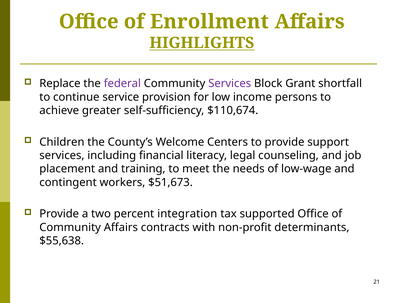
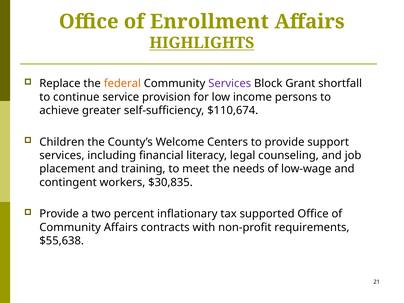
federal colour: purple -> orange (122, 84)
$51,673: $51,673 -> $30,835 (170, 182)
integration: integration -> inflationary (187, 214)
determinants: determinants -> requirements (312, 227)
